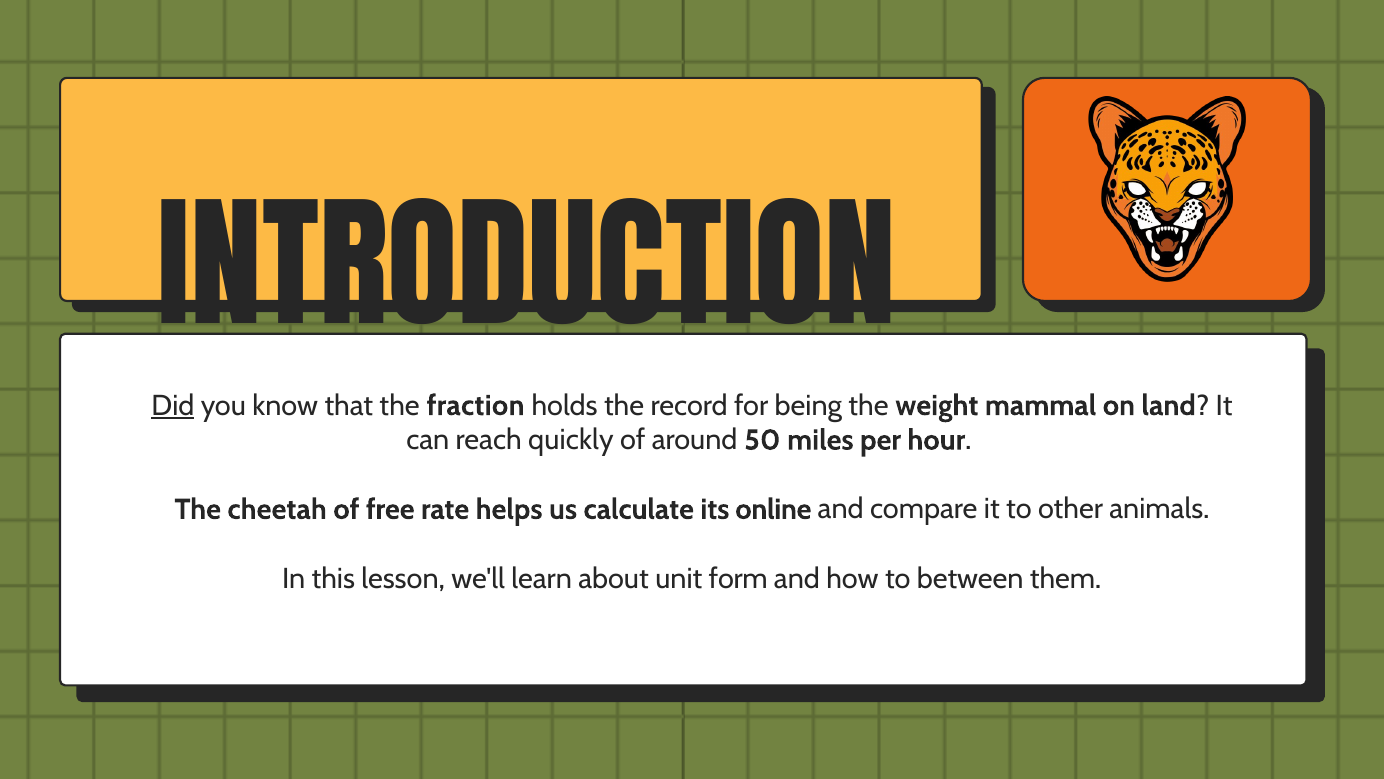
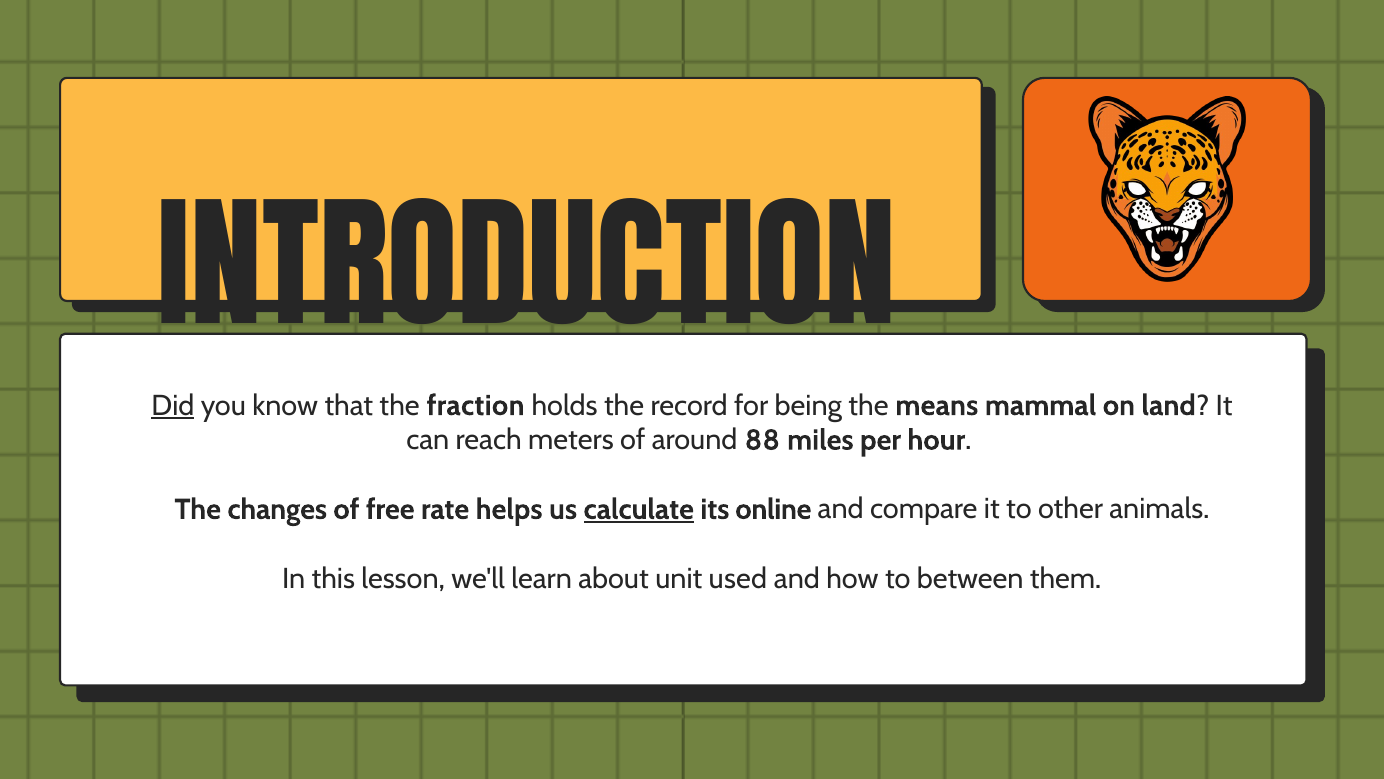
weight: weight -> means (937, 405)
quickly: quickly -> meters (571, 440)
50: 50 -> 88 (762, 440)
cheetah: cheetah -> changes (277, 509)
calculate underline: none -> present (639, 509)
form: form -> used (738, 578)
